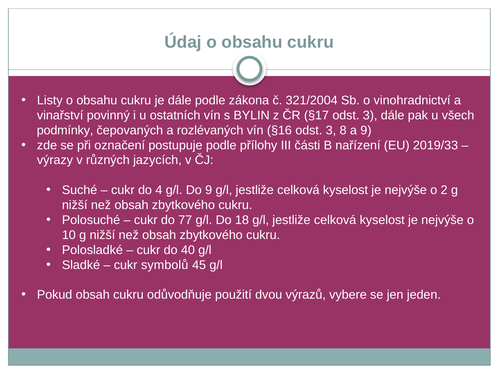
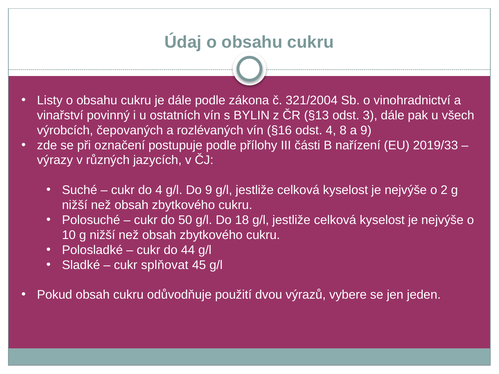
§17: §17 -> §13 (316, 115)
podmínky: podmínky -> výrobcích (65, 130)
§16 odst 3: 3 -> 4 (331, 130)
77: 77 -> 50 (185, 220)
40: 40 -> 44 (188, 250)
symbolů: symbolů -> splňovat (165, 265)
